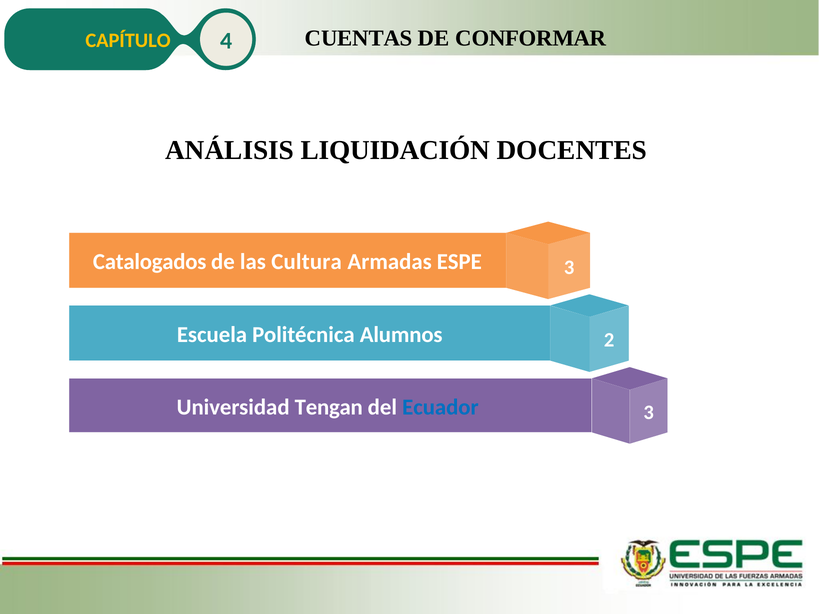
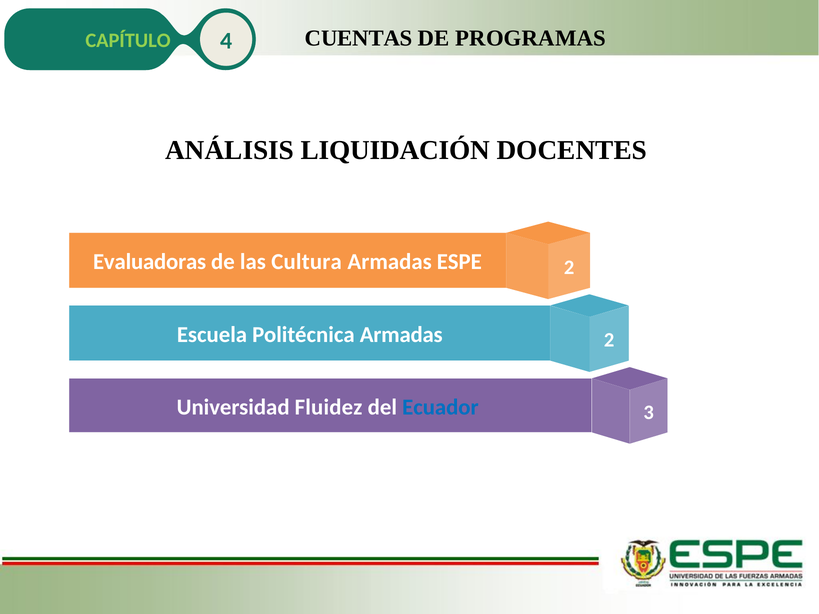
CAPÍTULO colour: yellow -> light green (128, 41)
CONFORMAR: CONFORMAR -> PROGRAMAS (531, 38)
Catalogados: Catalogados -> Evaluadoras (150, 262)
ESPE 3: 3 -> 2 (569, 267)
Alumnos: Alumnos -> Armadas (401, 335)
Tengan: Tengan -> Fluidez (329, 407)
